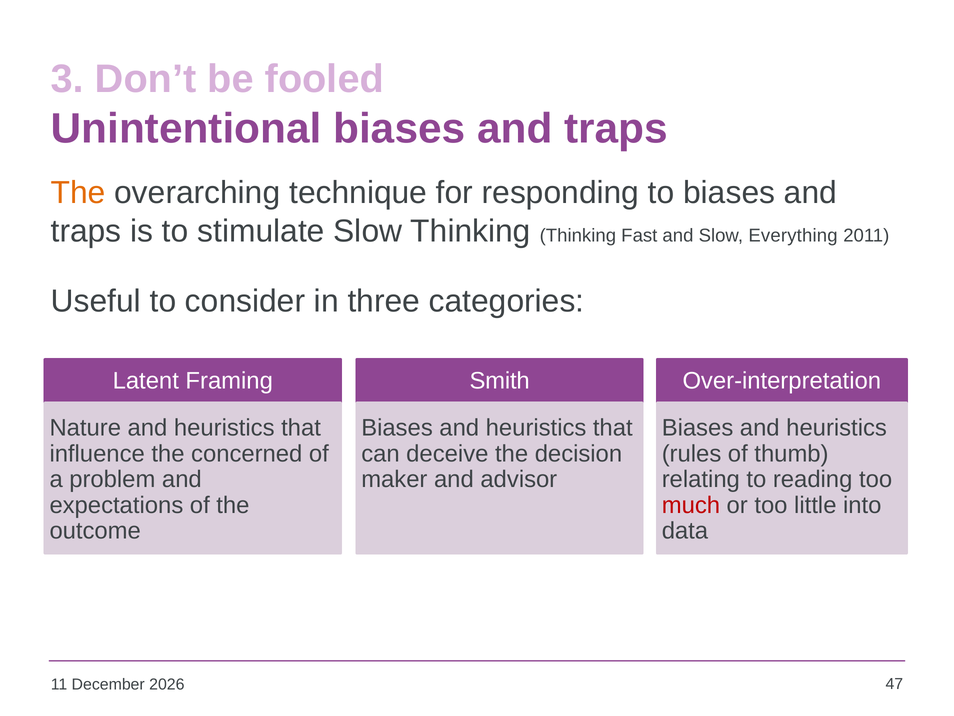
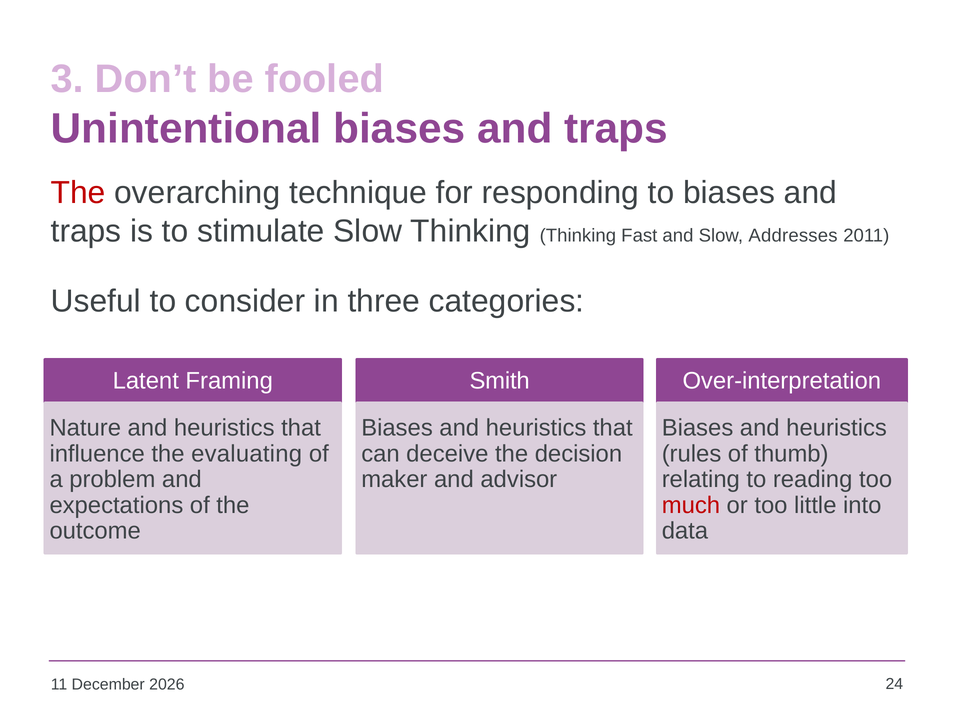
The colour: orange -> red (78, 193)
Everything: Everything -> Addresses (793, 235)
concerned: concerned -> evaluating (247, 453)
47: 47 -> 24 (894, 683)
